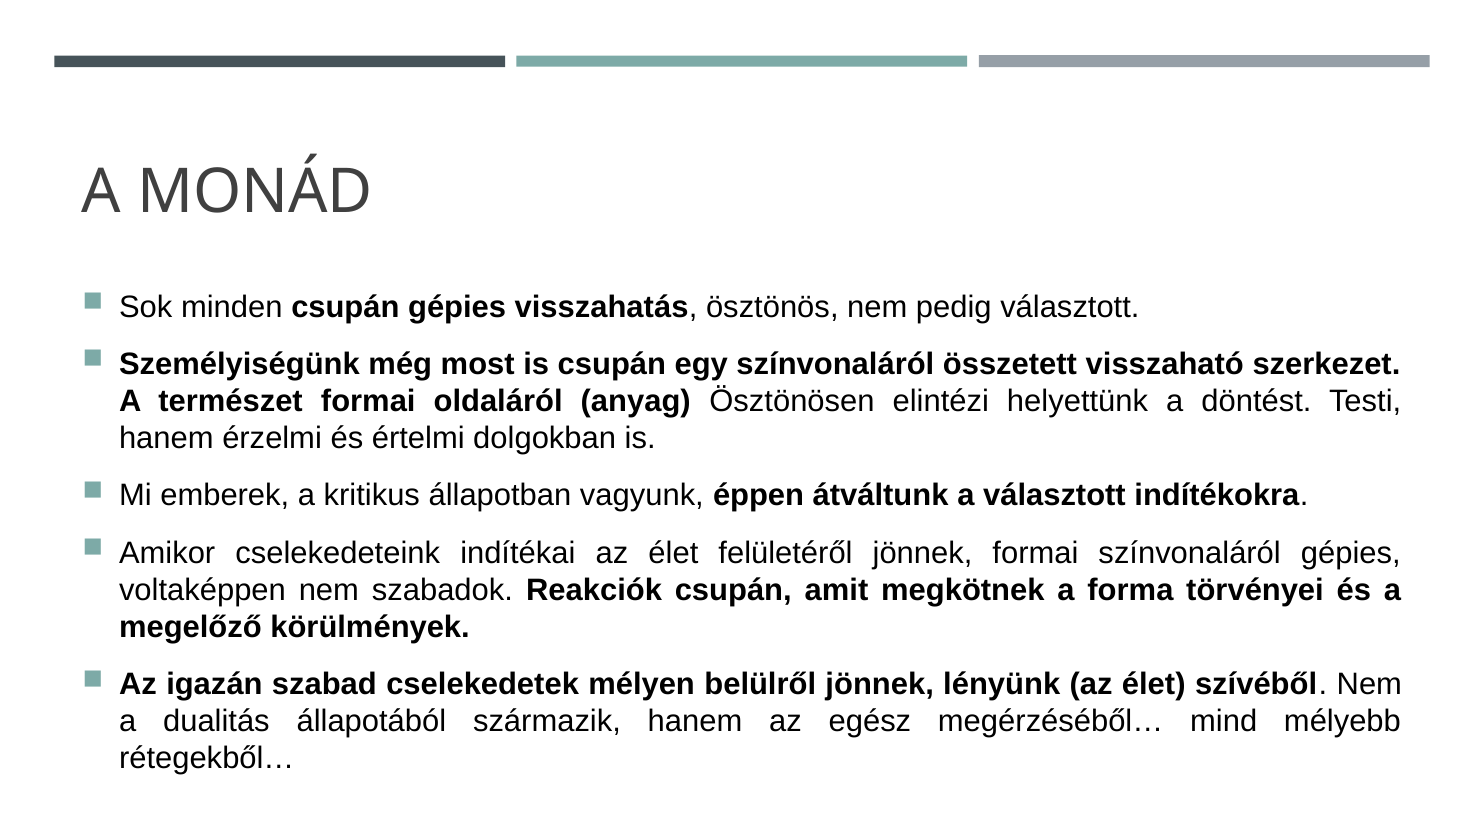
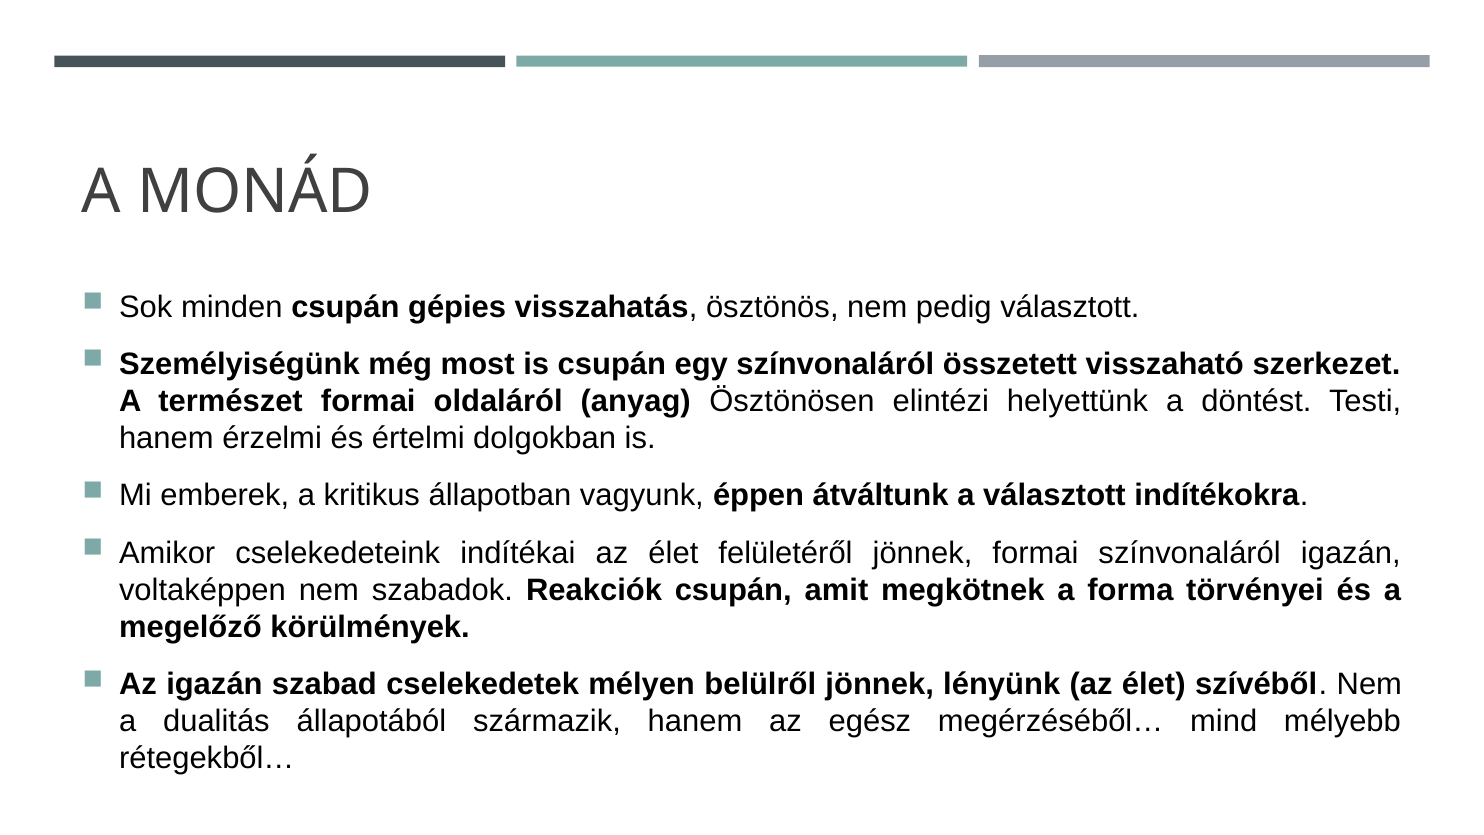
színvonaláról gépies: gépies -> igazán (1351, 553)
